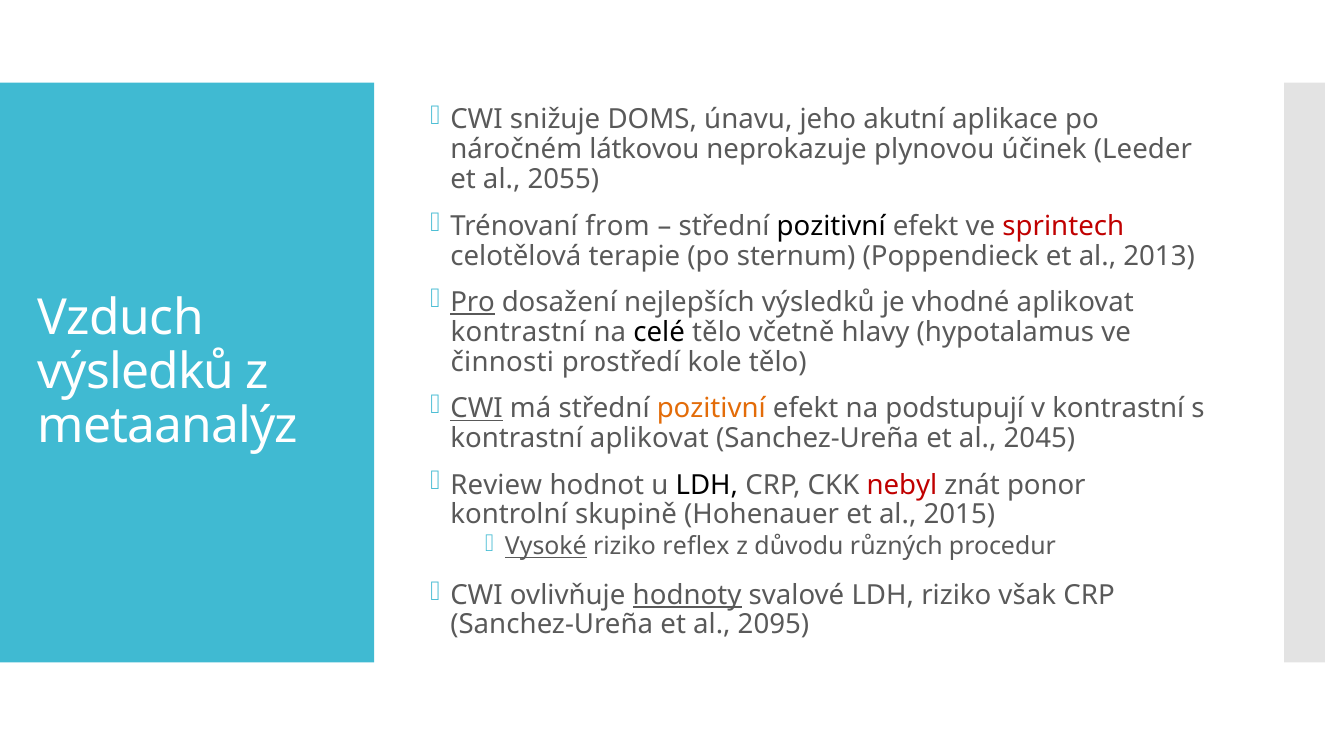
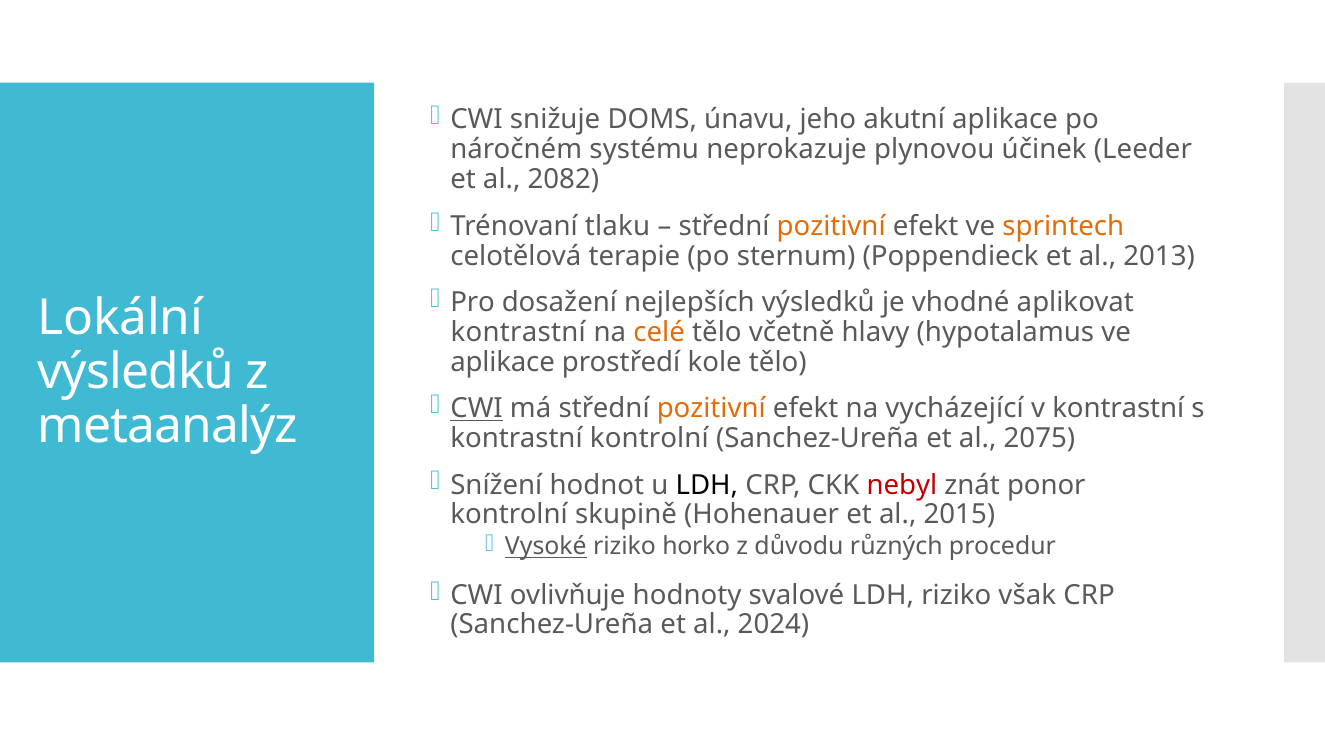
látkovou: látkovou -> systému (644, 150)
2055: 2055 -> 2082 (563, 179)
from: from -> tlaku (618, 226)
pozitivní colour: black -> orange (831, 226)
sprintech colour: red -> orange (1063, 226)
Pro underline: present -> none (473, 302)
Vzduch: Vzduch -> Lokální (120, 318)
celé colour: black -> orange (659, 332)
činnosti: činnosti -> aplikace (503, 362)
podstupují: podstupují -> vycházející (955, 408)
kontrastní aplikovat: aplikovat -> kontrolní (649, 438)
2045: 2045 -> 2075 (1039, 438)
Review: Review -> Snížení (496, 484)
reflex: reflex -> horko (696, 546)
hodnoty underline: present -> none (687, 594)
2095: 2095 -> 2024 (773, 624)
